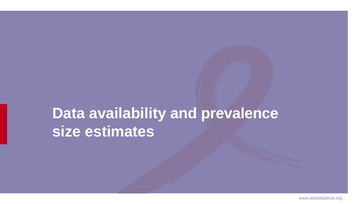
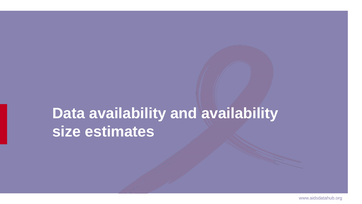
and prevalence: prevalence -> availability (240, 113)
